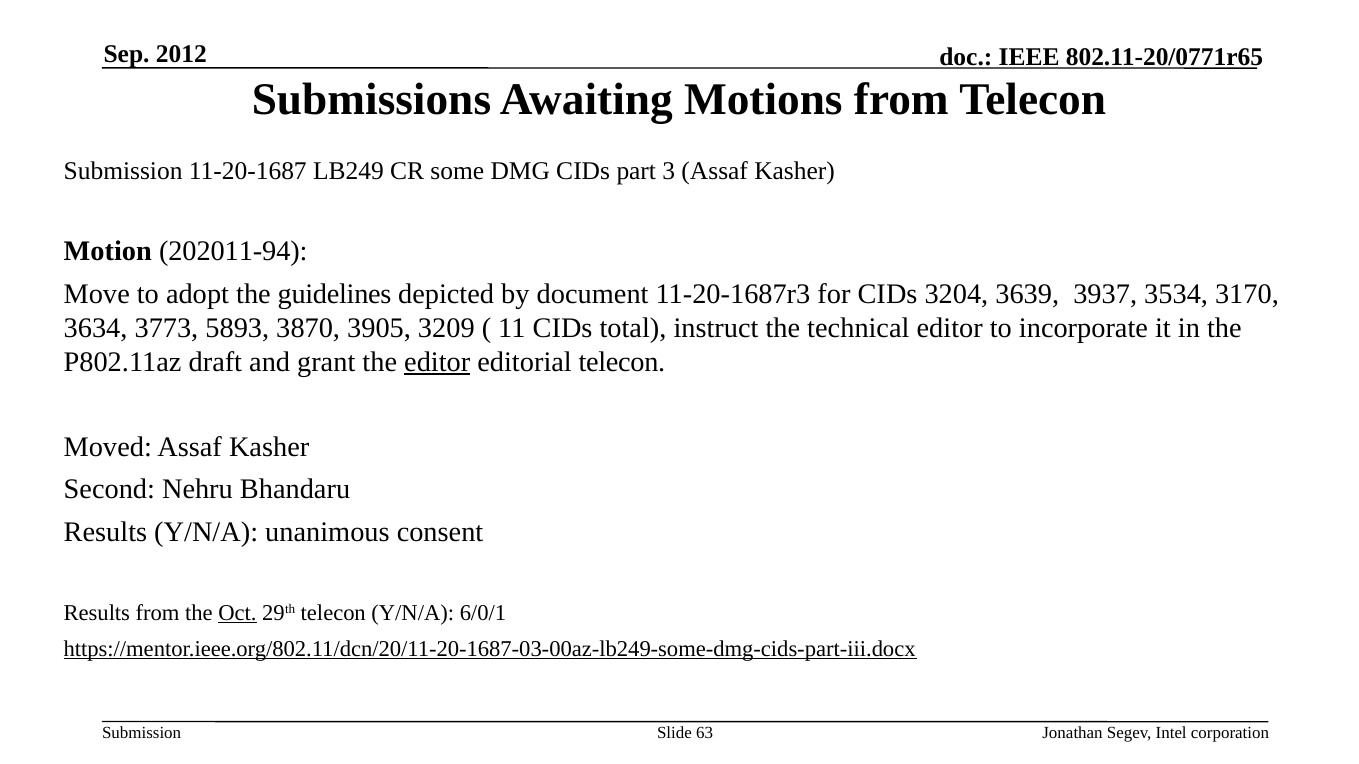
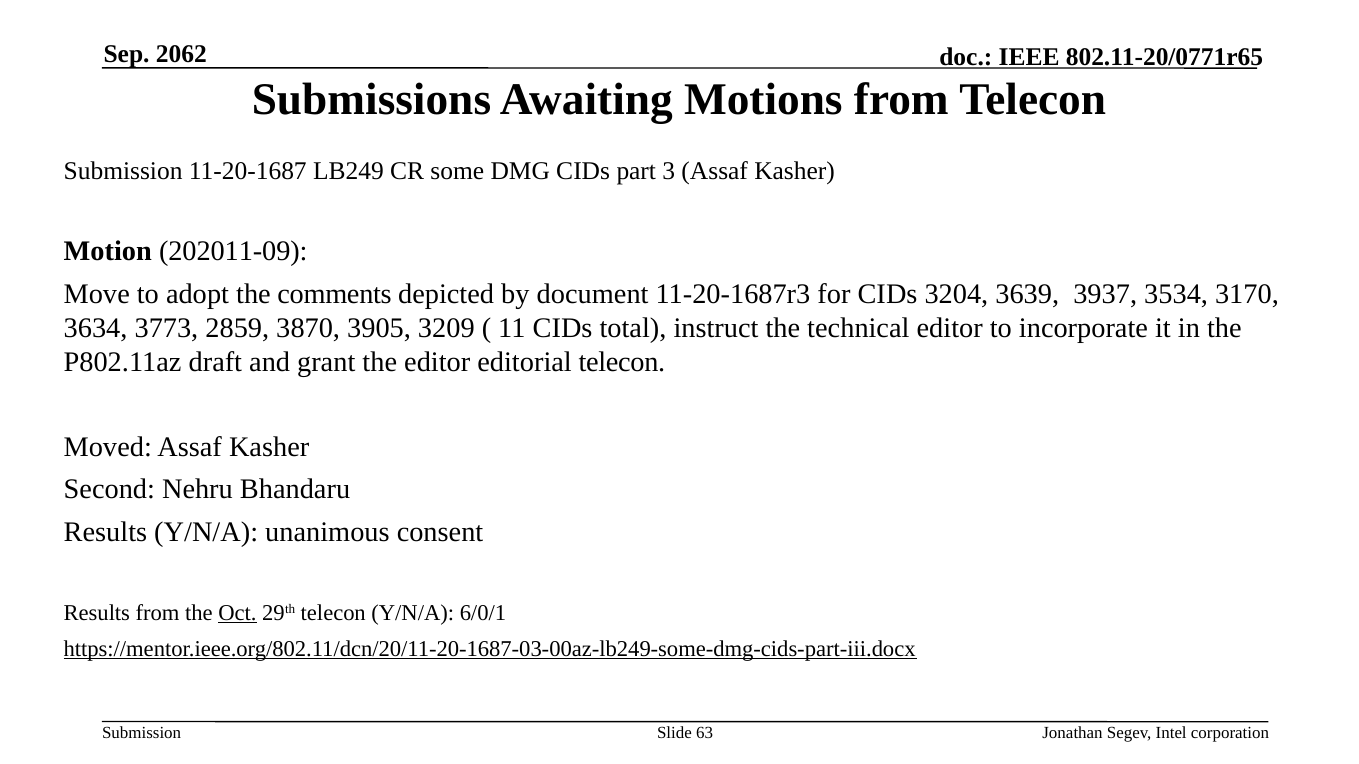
2012: 2012 -> 2062 (181, 54)
202011-94: 202011-94 -> 202011-09 (233, 252)
guidelines: guidelines -> comments (335, 294)
5893: 5893 -> 2859 (237, 328)
editor underline: present -> none (437, 362)
